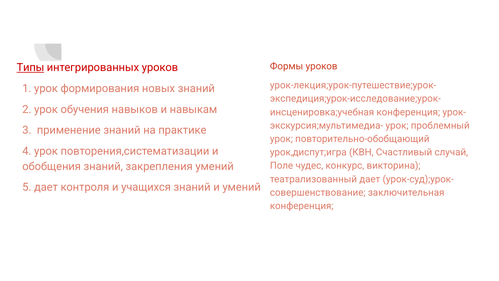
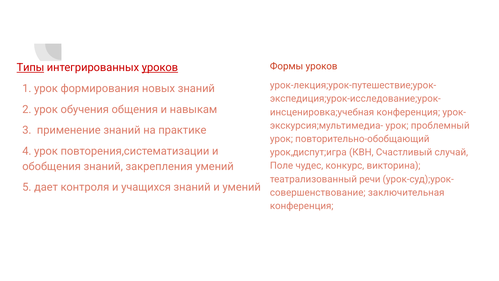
уроков underline: none -> present (160, 68)
навыков: навыков -> общения (135, 109)
театрализованный дает: дает -> речи (370, 179)
